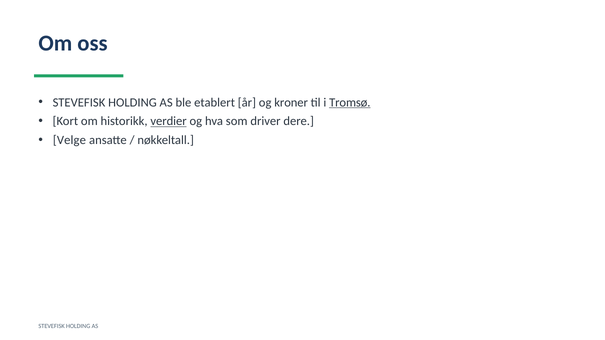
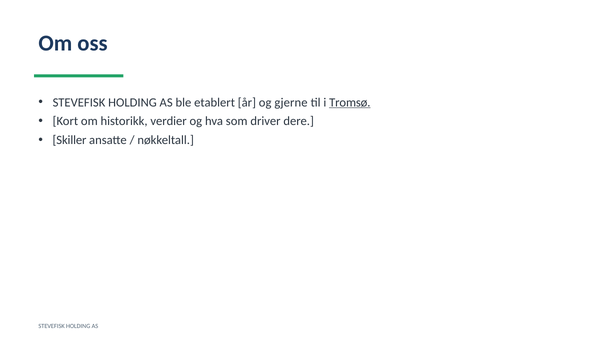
kroner: kroner -> gjerne (291, 102)
verdier underline: present -> none (169, 121)
Velge: Velge -> Skiller (70, 140)
